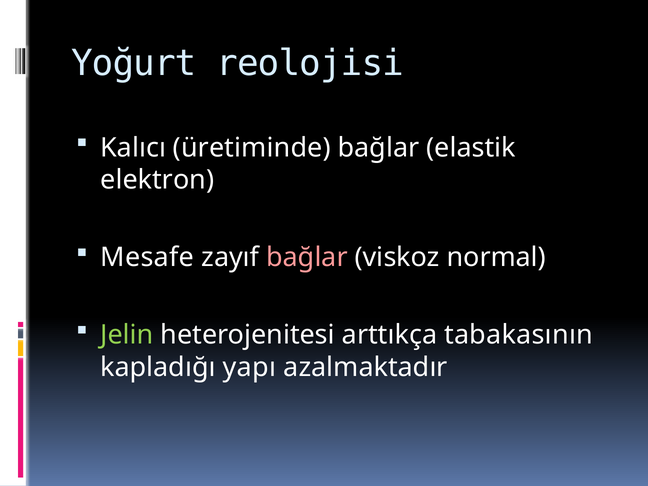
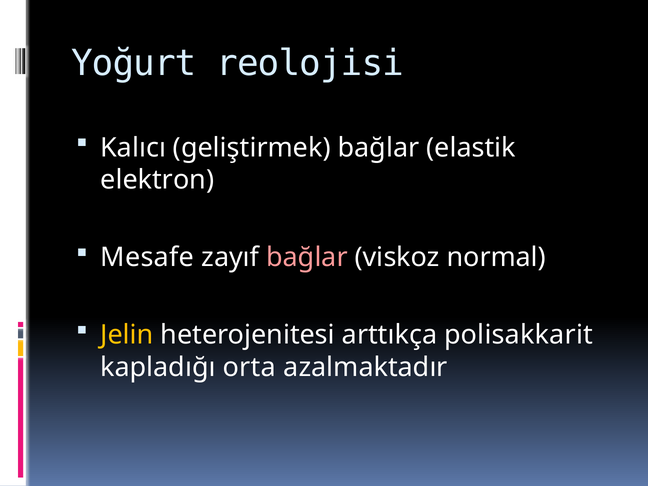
üretiminde: üretiminde -> geliştirmek (252, 148)
Jelin colour: light green -> yellow (127, 335)
tabakasının: tabakasının -> polisakkarit (519, 335)
yapı: yapı -> orta (249, 367)
